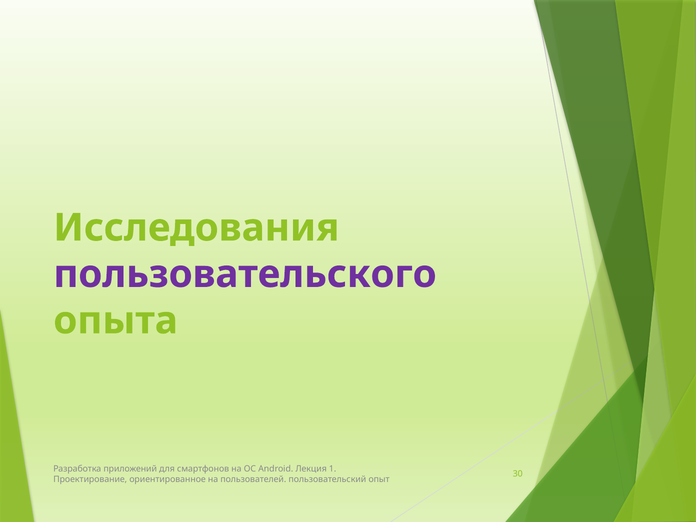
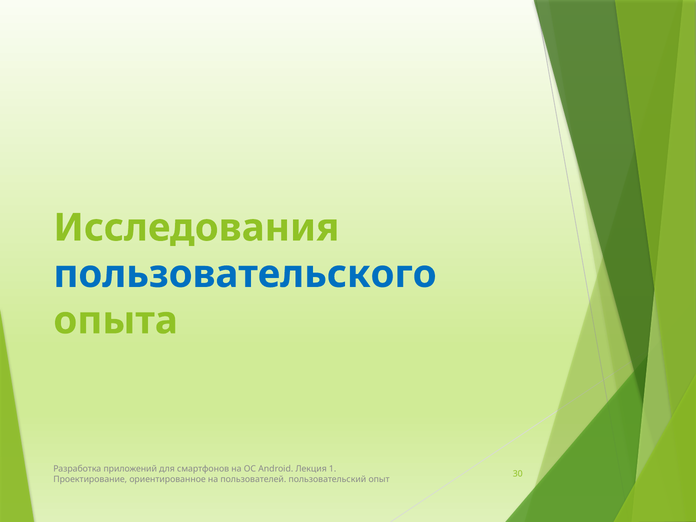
пользовательского colour: purple -> blue (245, 274)
